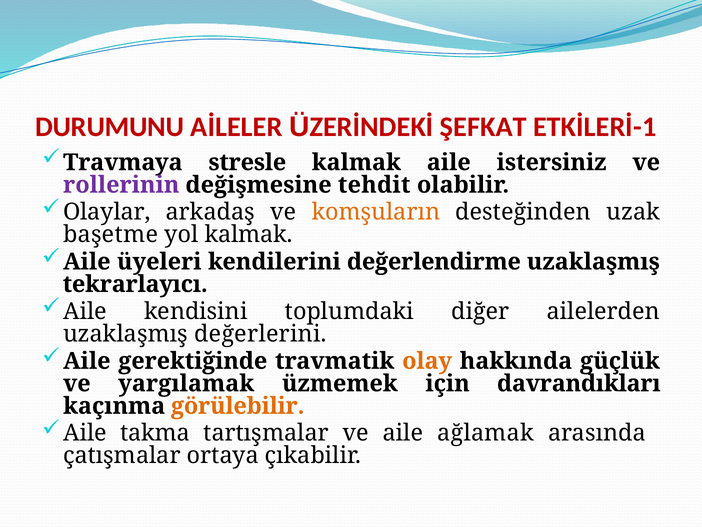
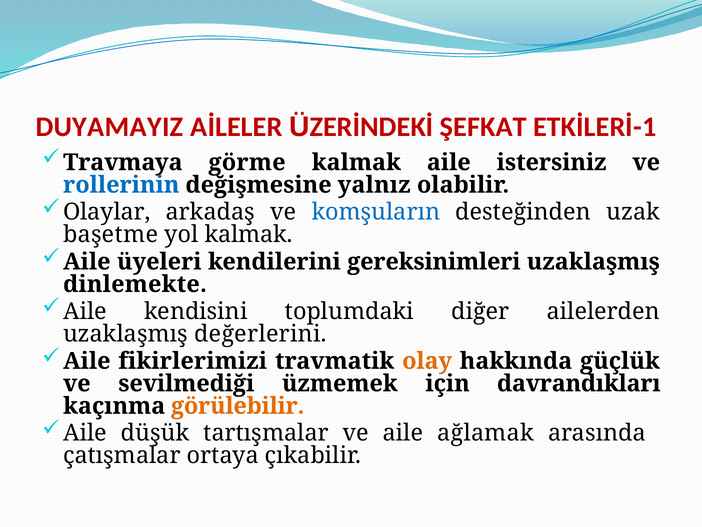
DURUMUNU: DURUMUNU -> DUYAMAYIZ (109, 127)
stresle: stresle -> görme (247, 162)
rollerinin colour: purple -> blue (121, 185)
tehdit: tehdit -> yalnız (374, 185)
komşuların colour: orange -> blue (376, 212)
değerlendirme: değerlendirme -> gereksinimleri (434, 261)
tekrarlayıcı: tekrarlayıcı -> dinlemekte (135, 284)
gerektiğinde: gerektiğinde -> fikirlerimizi (193, 361)
yargılamak: yargılamak -> sevilmediği (186, 383)
takma: takma -> düşük (155, 433)
